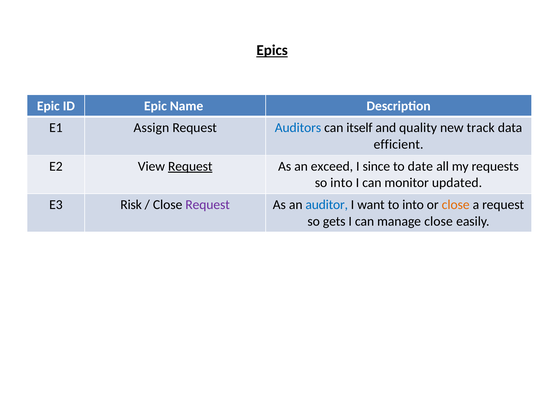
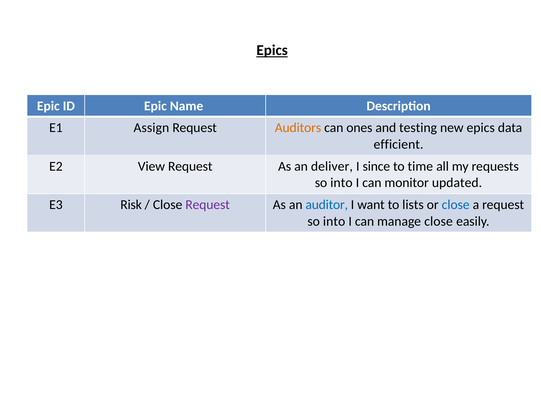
Auditors colour: blue -> orange (298, 128)
itself: itself -> ones (359, 128)
quality: quality -> testing (418, 128)
new track: track -> epics (481, 128)
Request underline: present -> none (190, 166)
exceed: exceed -> deliver (332, 166)
date: date -> time (420, 166)
to into: into -> lists (413, 205)
close colour: orange -> blue (456, 205)
gets: gets -> into (334, 221)
